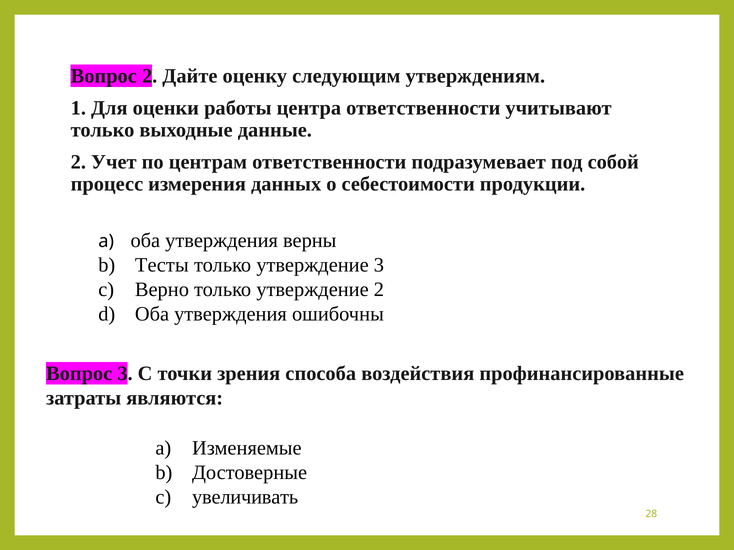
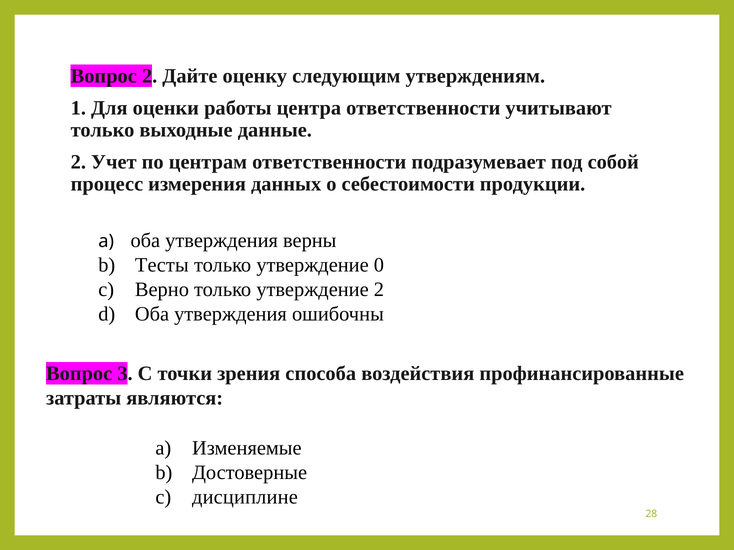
утверждение 3: 3 -> 0 (379, 265)
увеличивать: увеличивать -> дисциплине (245, 498)
